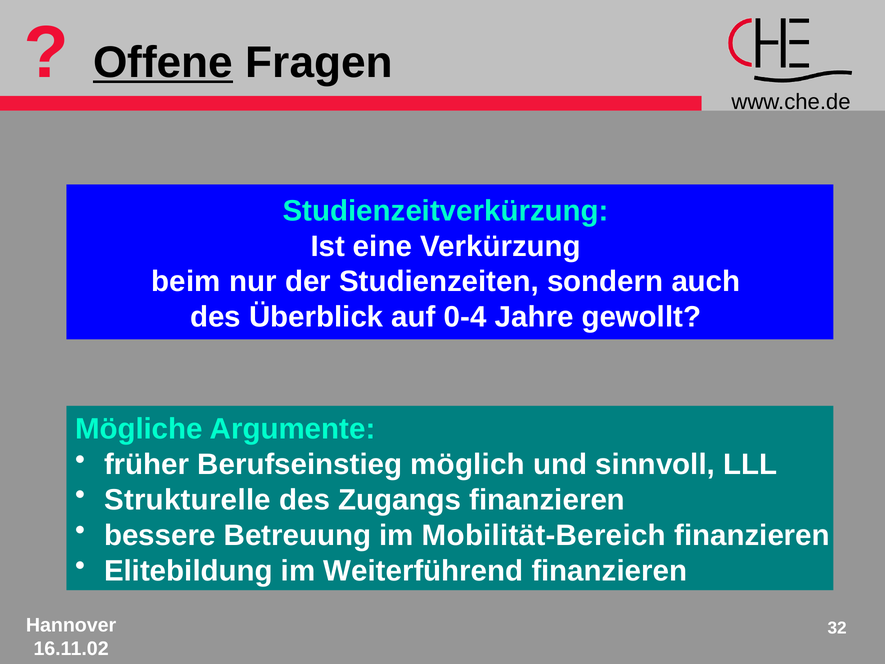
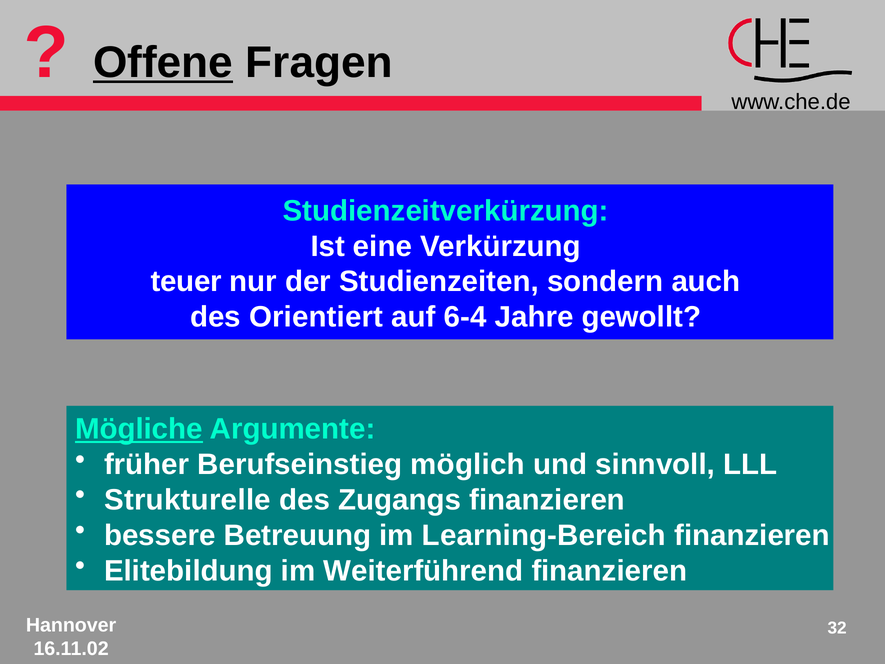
beim: beim -> teuer (186, 282)
Überblick: Überblick -> Orientiert (316, 317)
0-4: 0-4 -> 6-4 (465, 317)
Mögliche underline: none -> present (139, 429)
Mobilität-Bereich: Mobilität-Bereich -> Learning-Bereich (544, 535)
